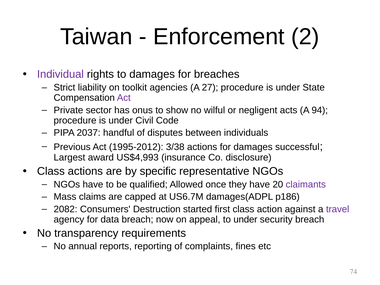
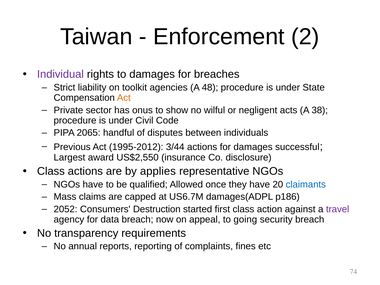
27: 27 -> 48 (210, 88)
Act colour: purple -> orange (124, 98)
94: 94 -> 38 (320, 110)
2037: 2037 -> 2065 (89, 133)
3/38: 3/38 -> 3/44 (175, 147)
US$4,993: US$4,993 -> US$2,550 (138, 158)
specific: specific -> applies (158, 171)
claimants colour: purple -> blue (306, 184)
2082: 2082 -> 2052 (66, 209)
to under: under -> going (245, 219)
